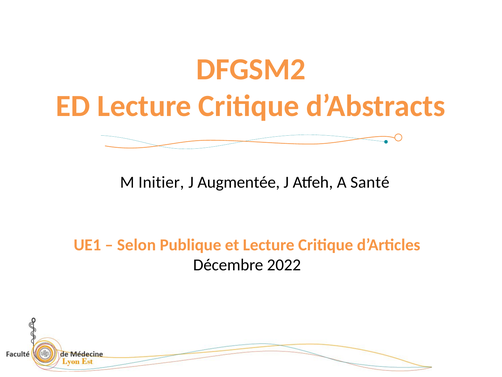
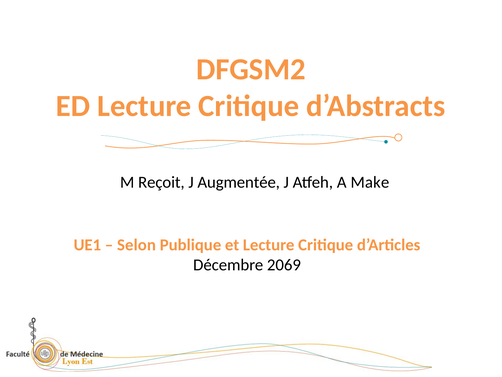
Initier: Initier -> Reçoit (161, 182)
Santé: Santé -> Make (370, 182)
2022: 2022 -> 2069 (284, 265)
